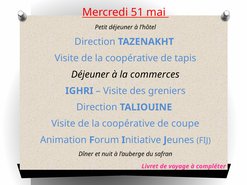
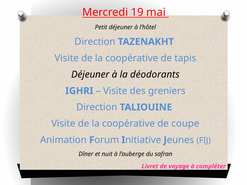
51: 51 -> 19 (137, 12)
commerces: commerces -> déodorants (155, 75)
